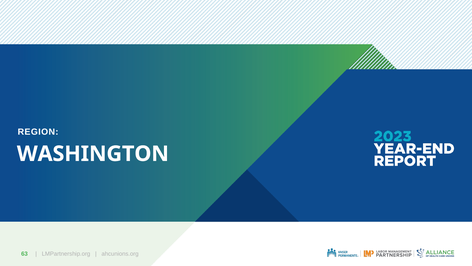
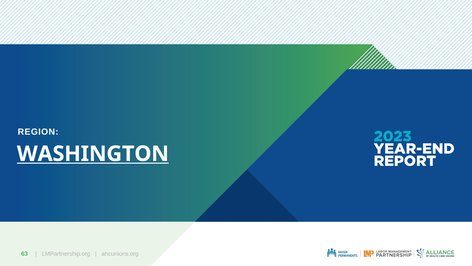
WASHINGTON underline: none -> present (93, 154)
